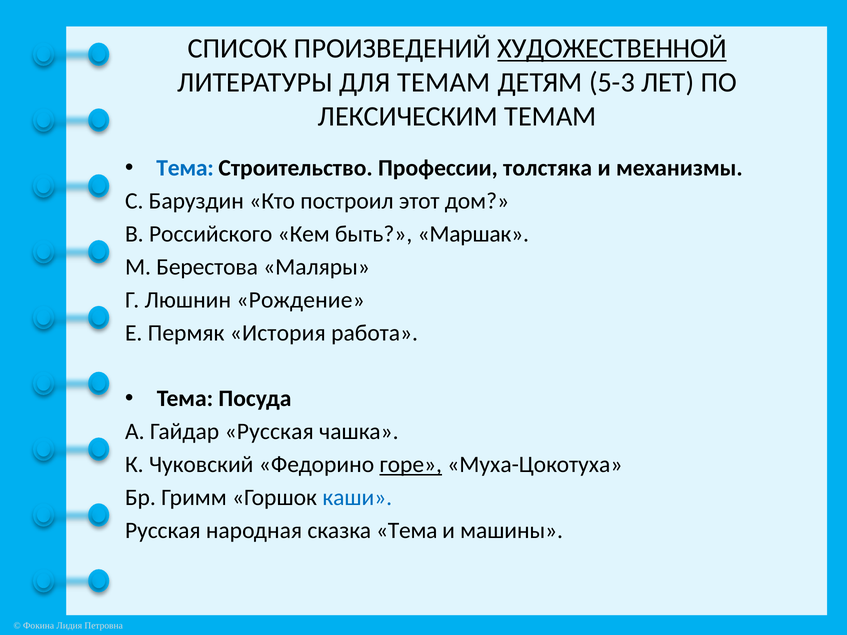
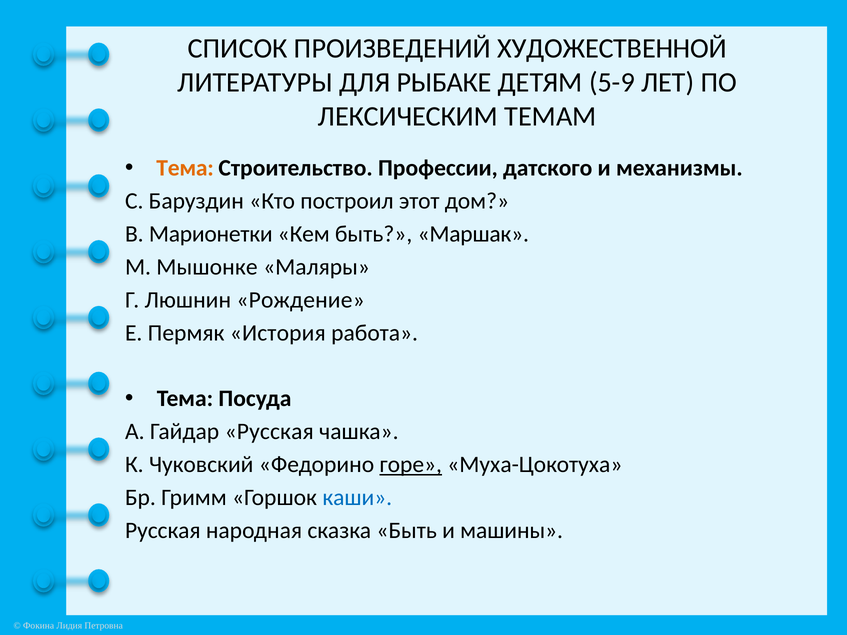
ХУДОЖЕСТВЕННОЙ underline: present -> none (612, 49)
ДЛЯ ТЕМАМ: ТЕМАМ -> РЫБАКЕ (444, 82)
5-3: 5-3 -> 5-9 (612, 82)
Тема colour: blue -> orange (185, 168)
толстяка: толстяка -> датского (548, 168)
Российского: Российского -> Марионетки (211, 234)
Берестова: Берестова -> Мышонке (207, 267)
сказка Тема: Тема -> Быть (407, 531)
